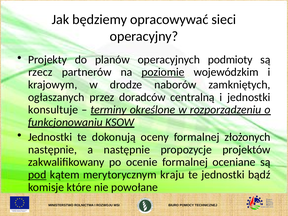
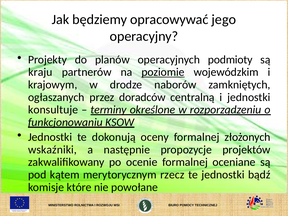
sieci: sieci -> jego (224, 19)
rzecz: rzecz -> kraju (40, 72)
następnie: następnie -> wskaźniki (52, 150)
pod underline: present -> none (37, 175)
kraju: kraju -> rzecz (172, 175)
